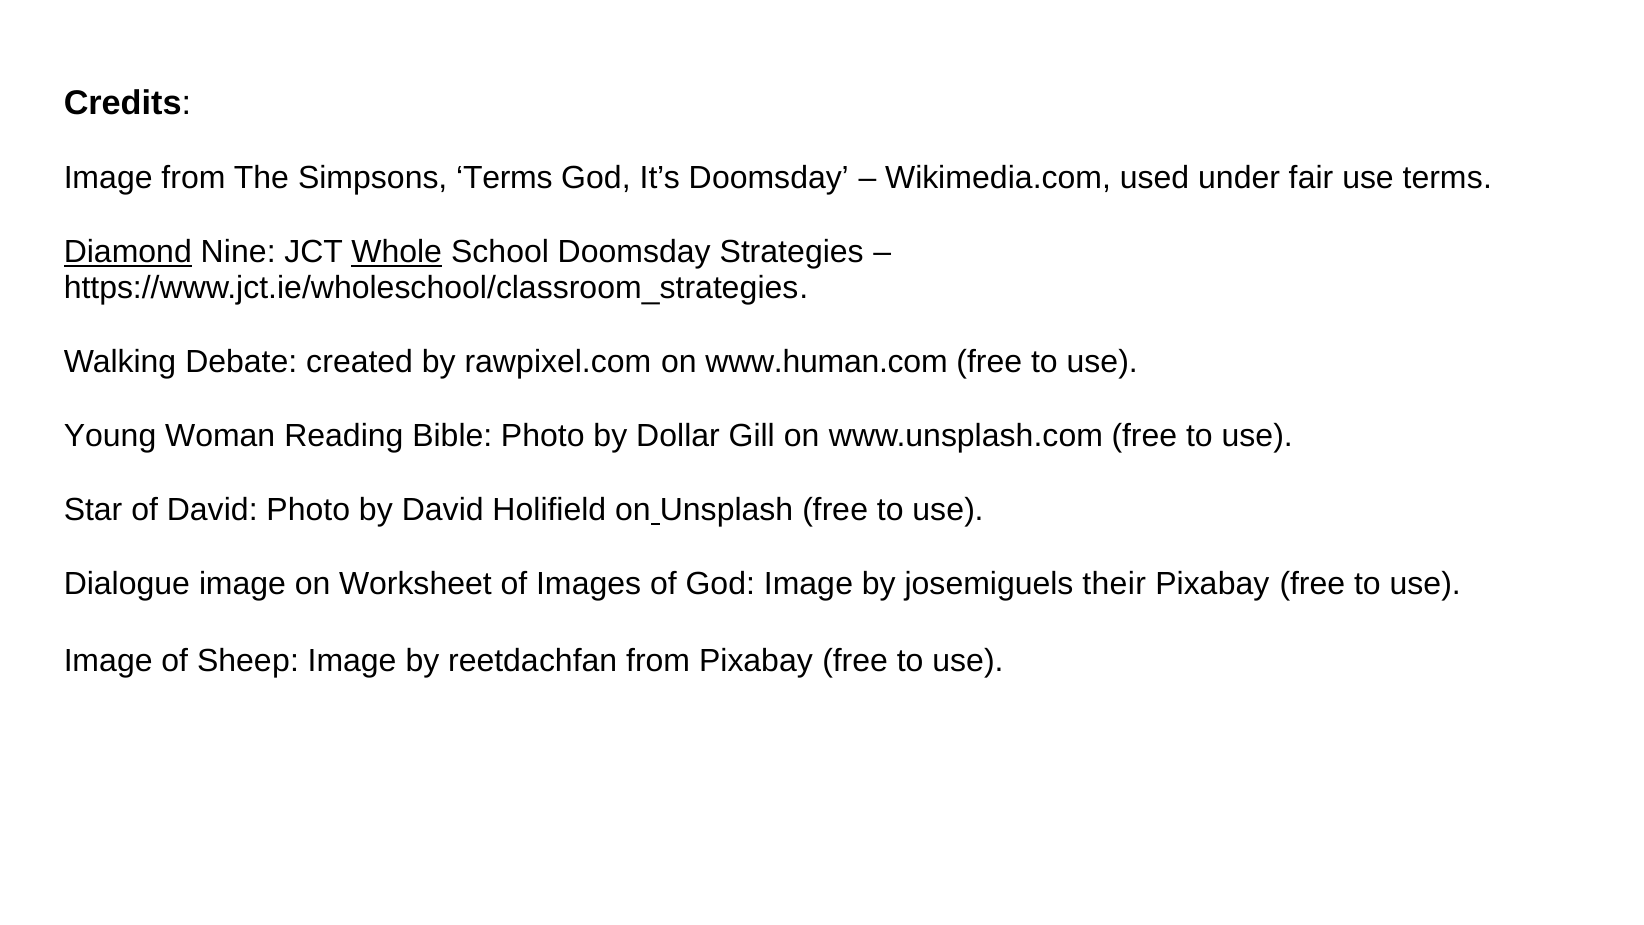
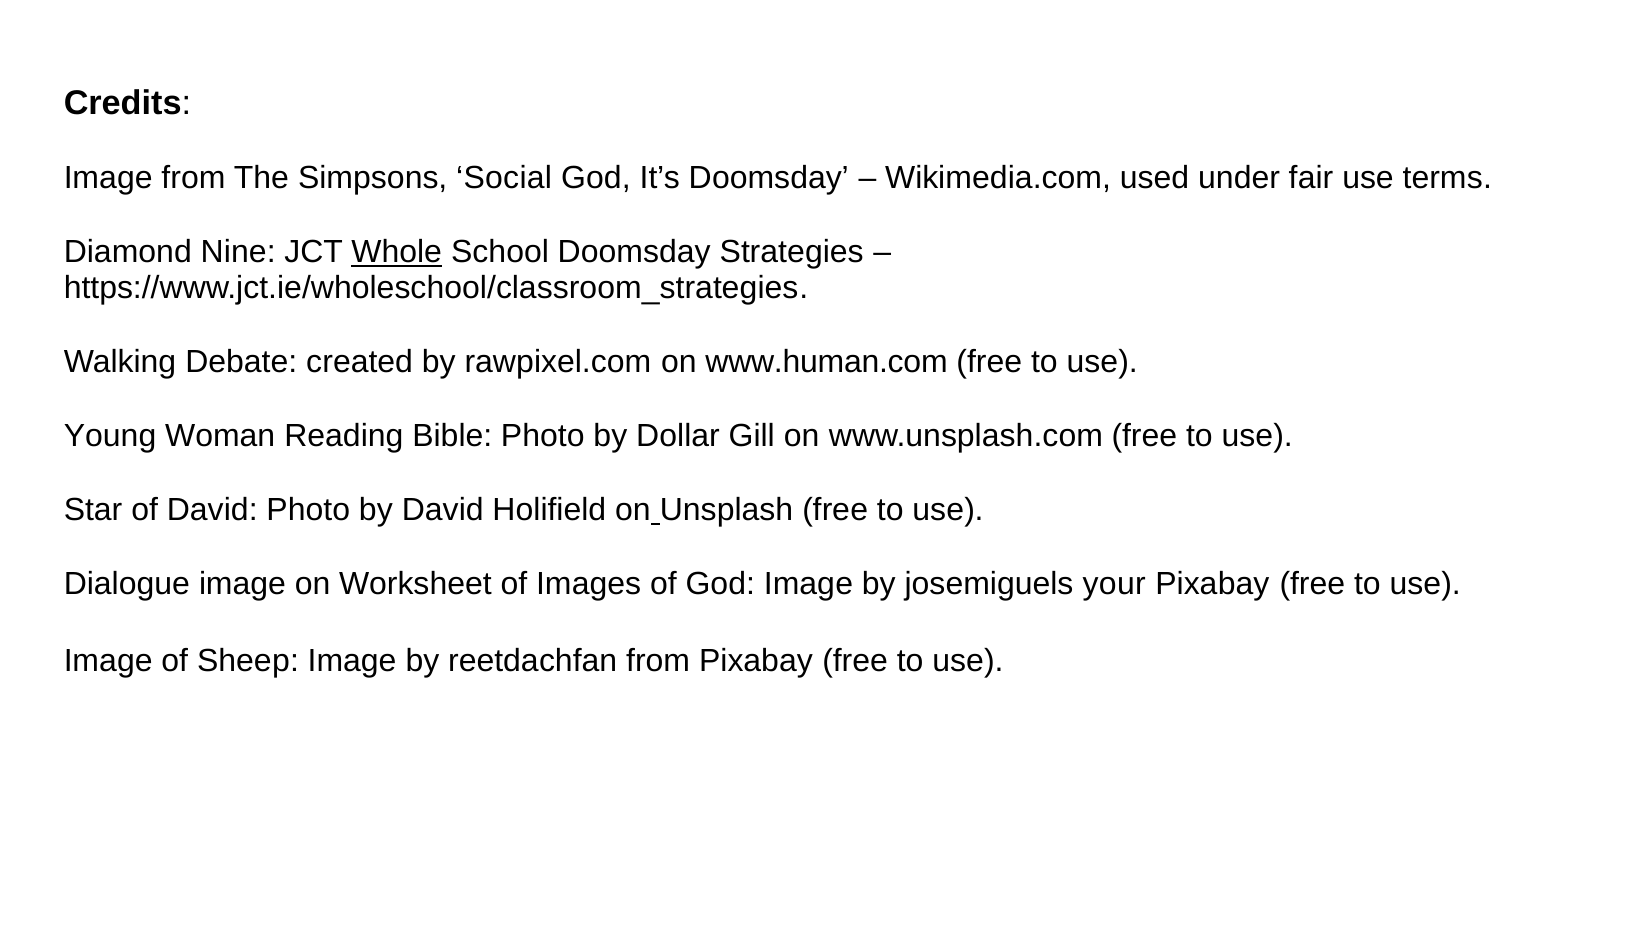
Simpsons Terms: Terms -> Social (504, 178)
Diamond underline: present -> none (128, 252)
their: their -> your (1114, 584)
